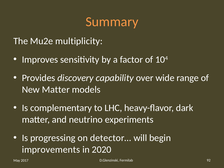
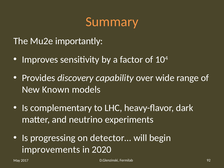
multiplicity: multiplicity -> importantly (79, 41)
New Matter: Matter -> Known (56, 90)
